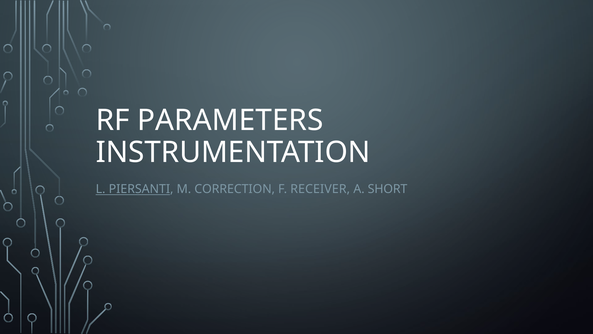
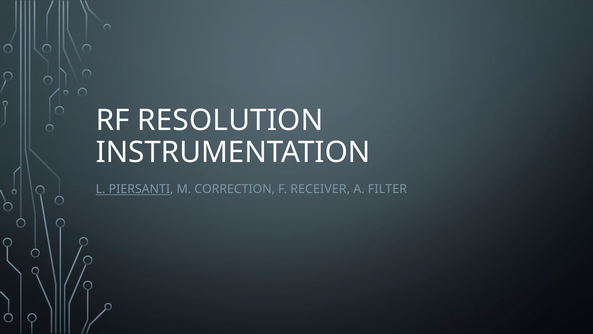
PARAMETERS: PARAMETERS -> RESOLUTION (230, 120)
SHORT: SHORT -> FILTER (387, 189)
